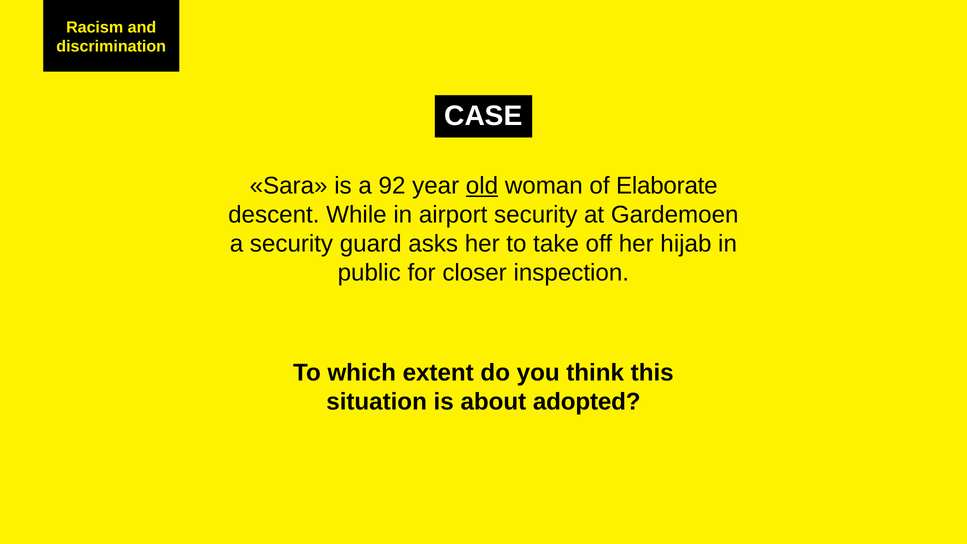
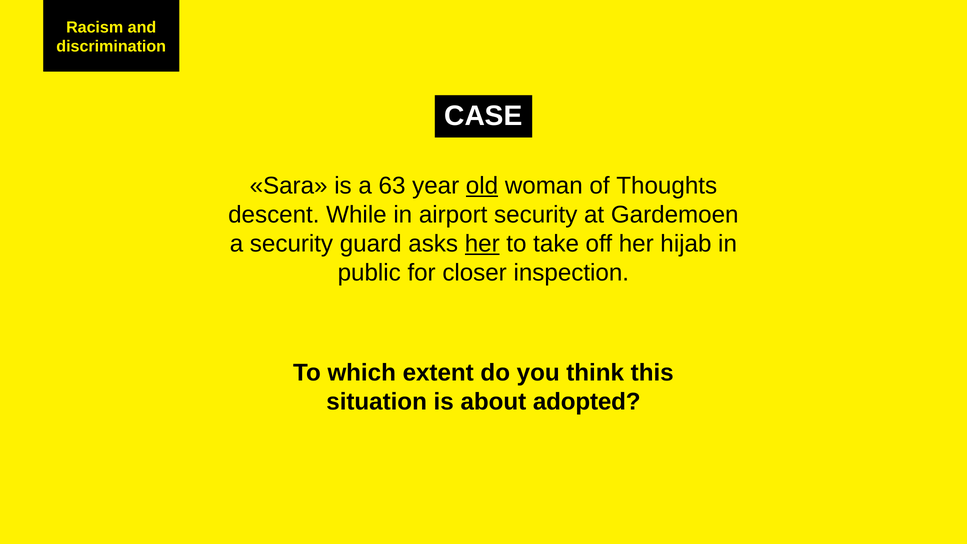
92: 92 -> 63 (392, 186)
Elaborate: Elaborate -> Thoughts (667, 186)
her underline: none -> present (482, 244)
